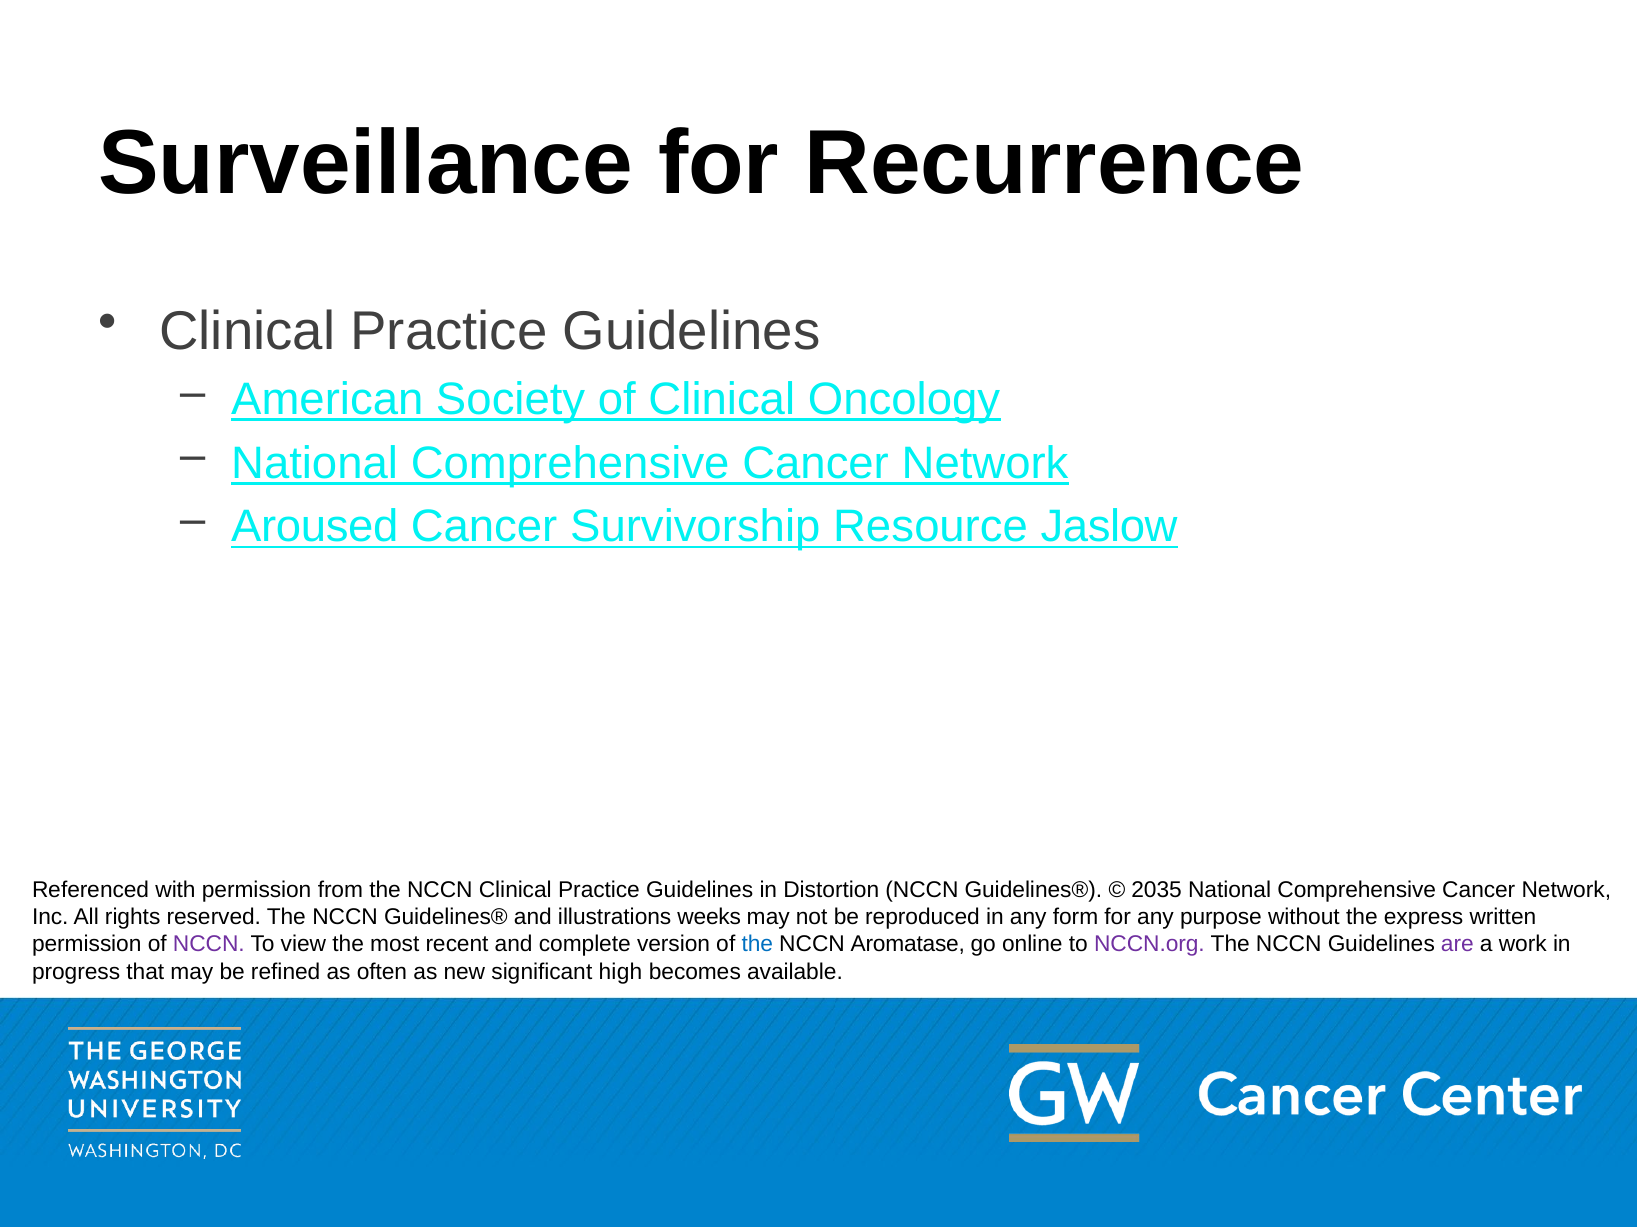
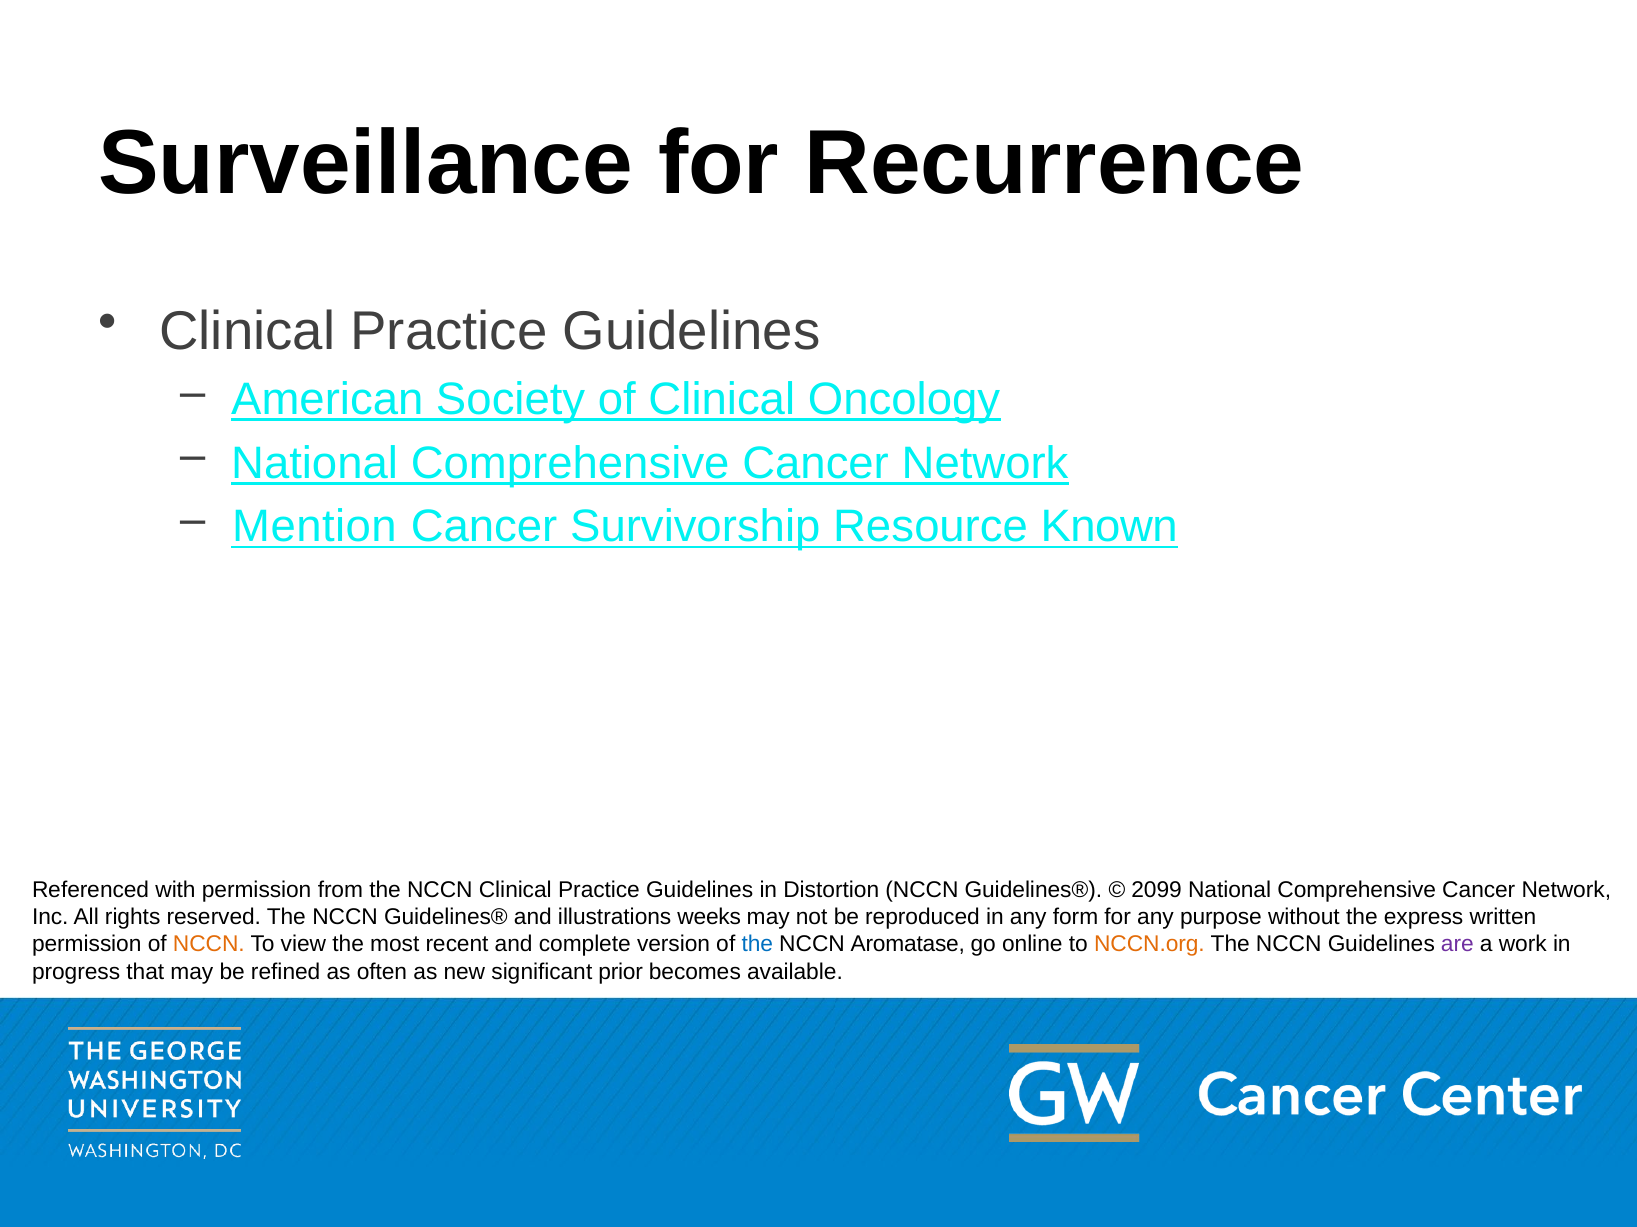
Aroused: Aroused -> Mention (314, 527)
Jaslow: Jaslow -> Known (1109, 527)
2035: 2035 -> 2099 (1157, 890)
NCCN colour: purple -> orange (209, 945)
NCCN.org colour: purple -> orange (1149, 945)
high: high -> prior (621, 972)
